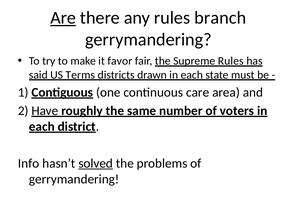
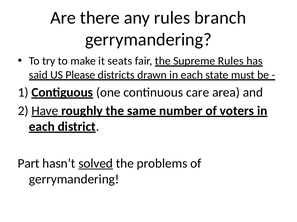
Are underline: present -> none (63, 18)
favor: favor -> seats (120, 61)
Terms: Terms -> Please (80, 75)
Info: Info -> Part (29, 164)
